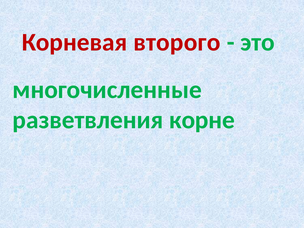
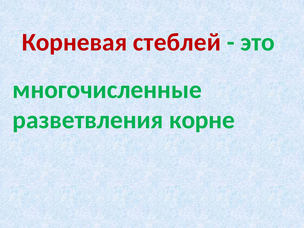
второго: второго -> стеблей (177, 42)
